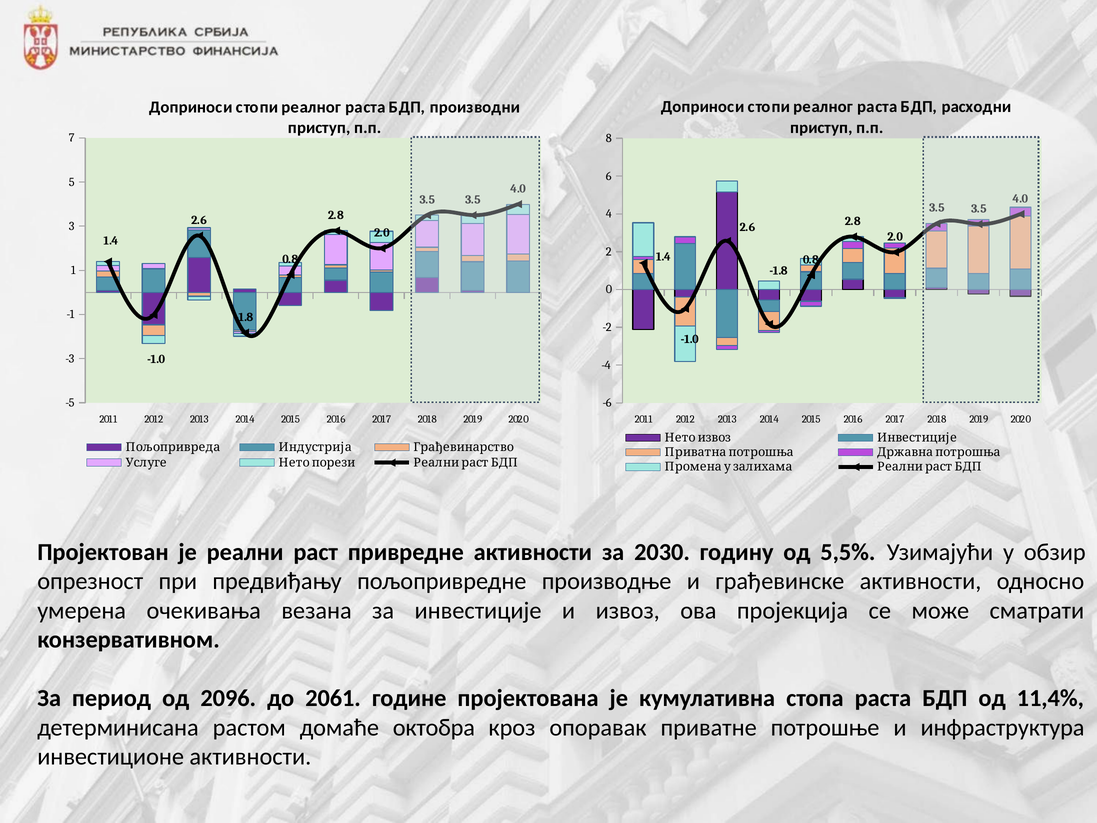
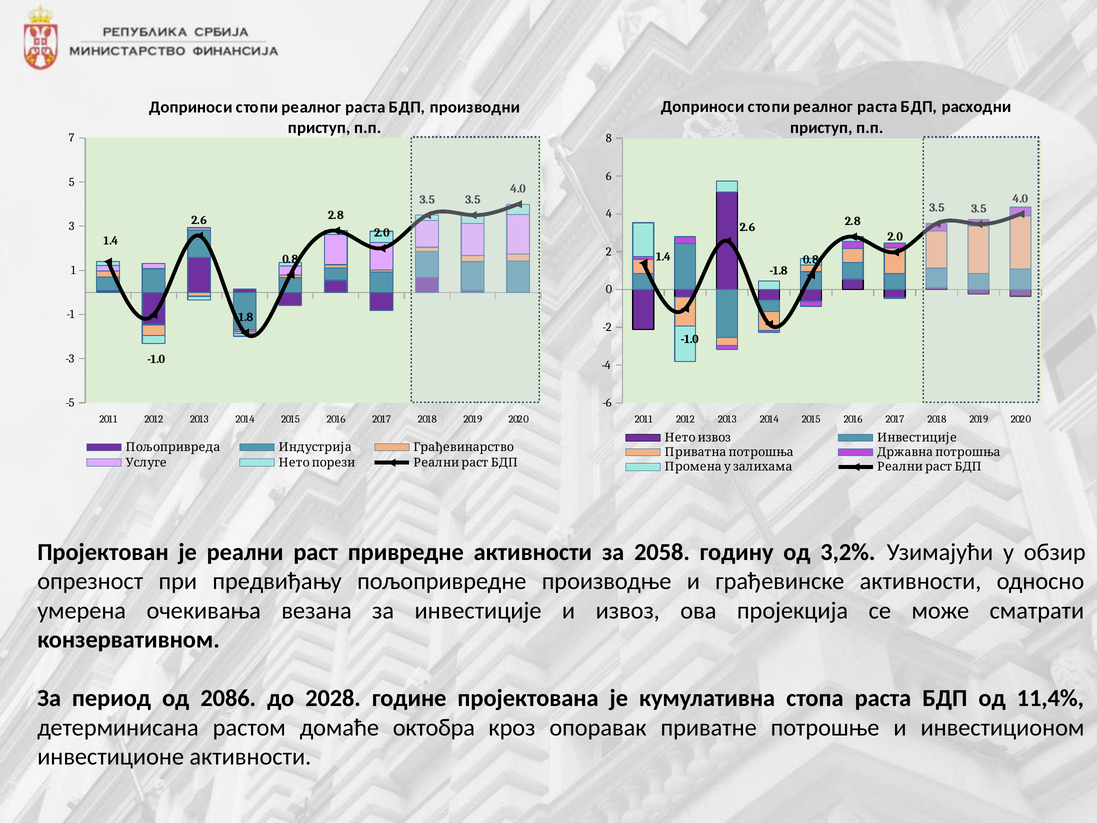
2030: 2030 -> 2058 (662, 552)
5,5%: 5,5% -> 3,2% (848, 552)
2096: 2096 -> 2086 (228, 698)
2061: 2061 -> 2028 (333, 698)
инфраструктура: инфраструктура -> инвестиционом (1002, 727)
